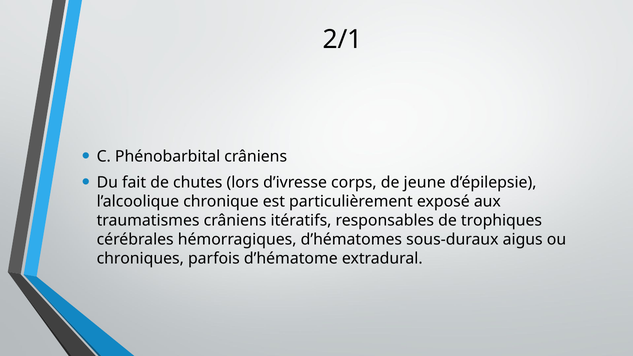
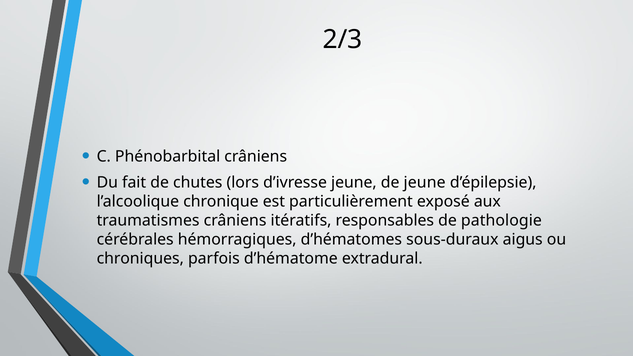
2/1: 2/1 -> 2/3 (343, 40)
d’ivresse corps: corps -> jeune (354, 183)
trophiques: trophiques -> pathologie (501, 221)
